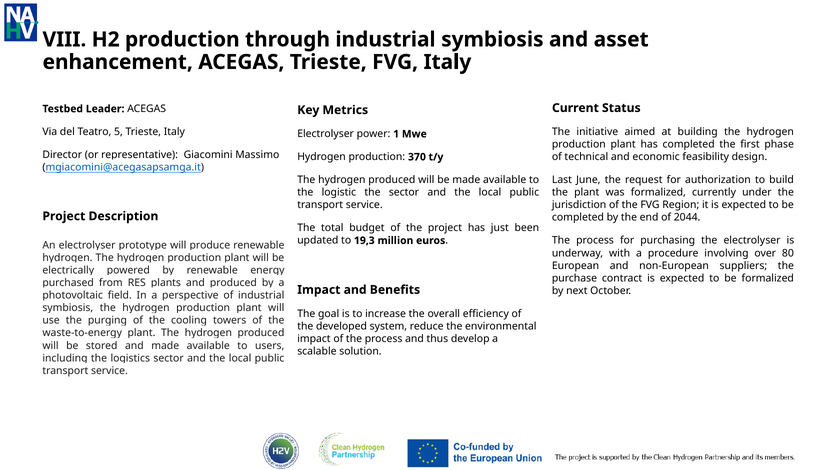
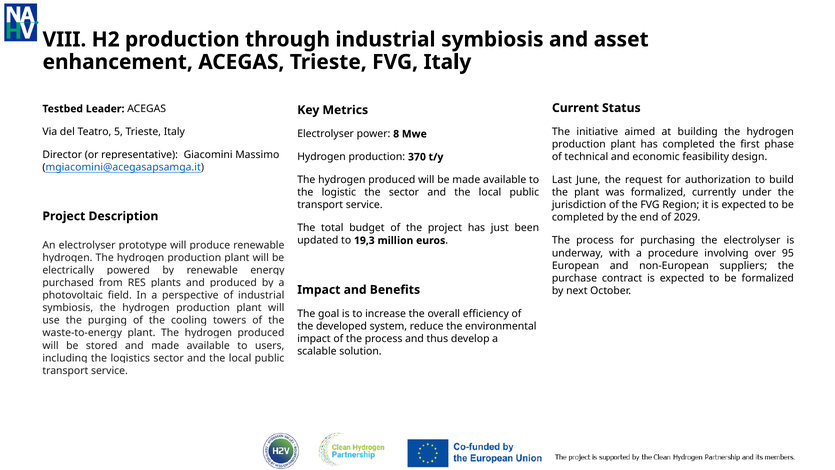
1: 1 -> 8 (396, 134)
2044: 2044 -> 2029 (687, 217)
80: 80 -> 95 (788, 253)
